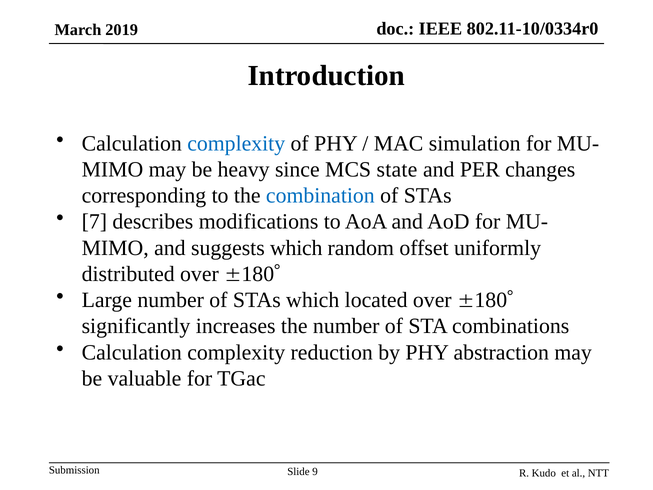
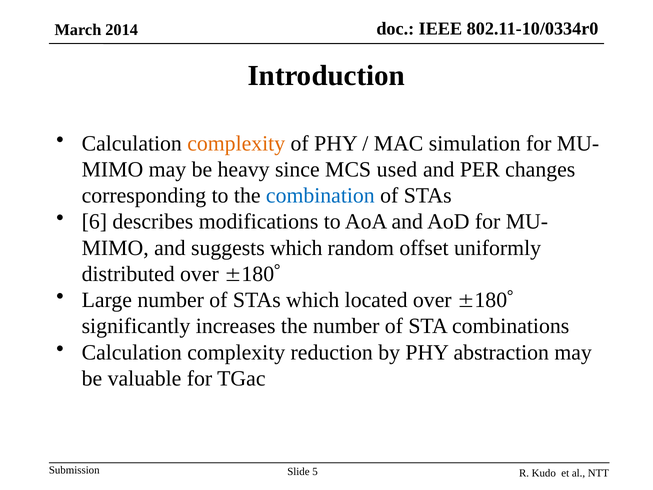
2019: 2019 -> 2014 (122, 30)
complexity colour: blue -> orange (236, 143)
state: state -> used (397, 169)
7: 7 -> 6 (94, 222)
9: 9 -> 5 (315, 472)
